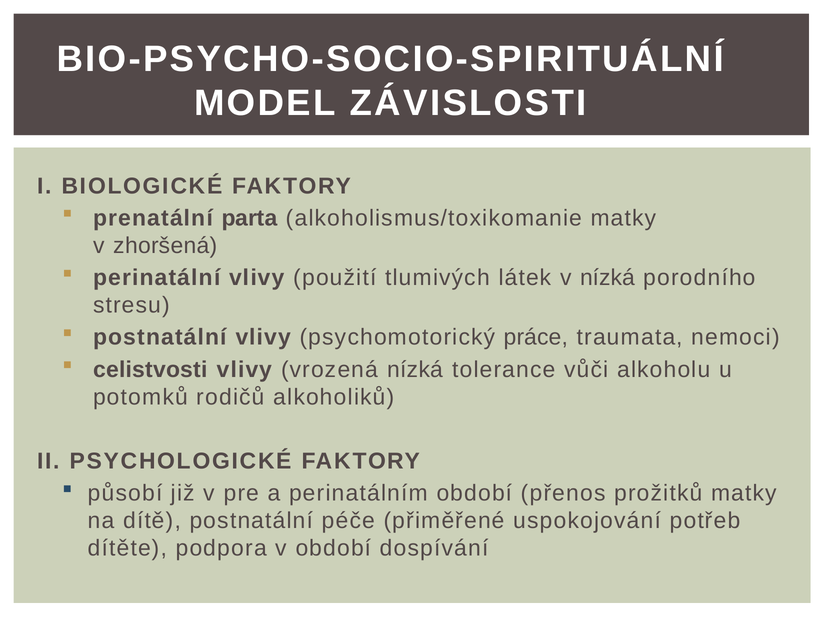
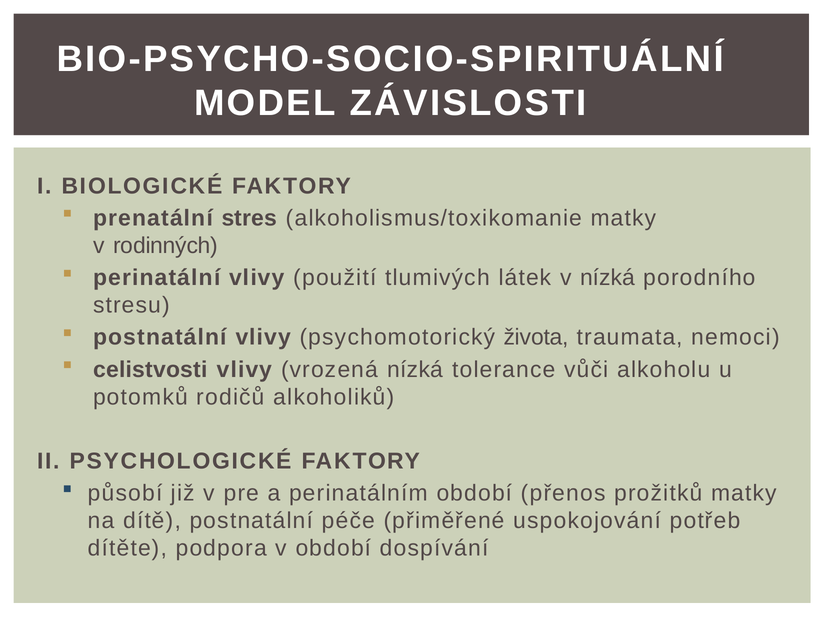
parta: parta -> stres (249, 218)
zhoršená: zhoršená -> rodinných (166, 246)
práce: práce -> života (536, 337)
